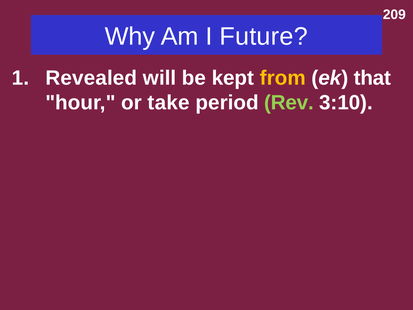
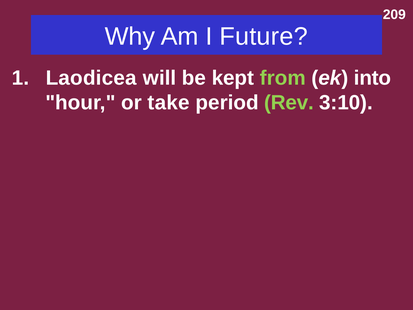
Revealed: Revealed -> Laodicea (91, 78)
from colour: yellow -> light green (283, 78)
that: that -> into (372, 78)
